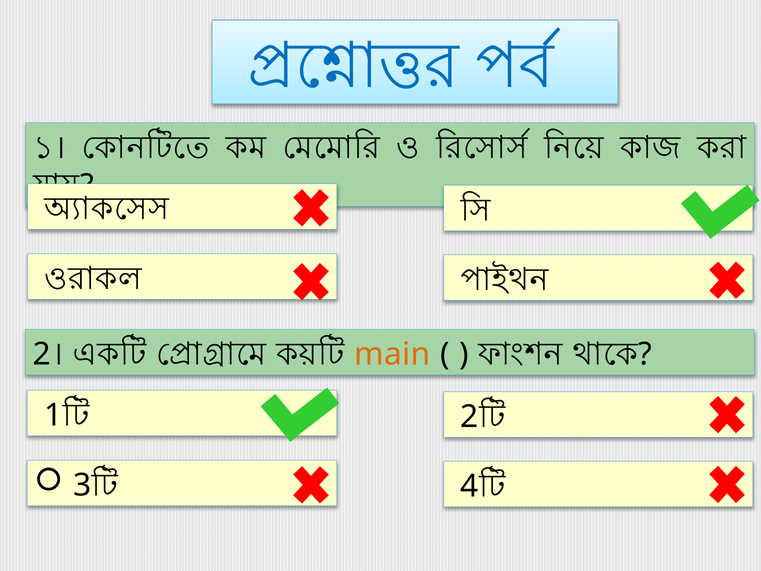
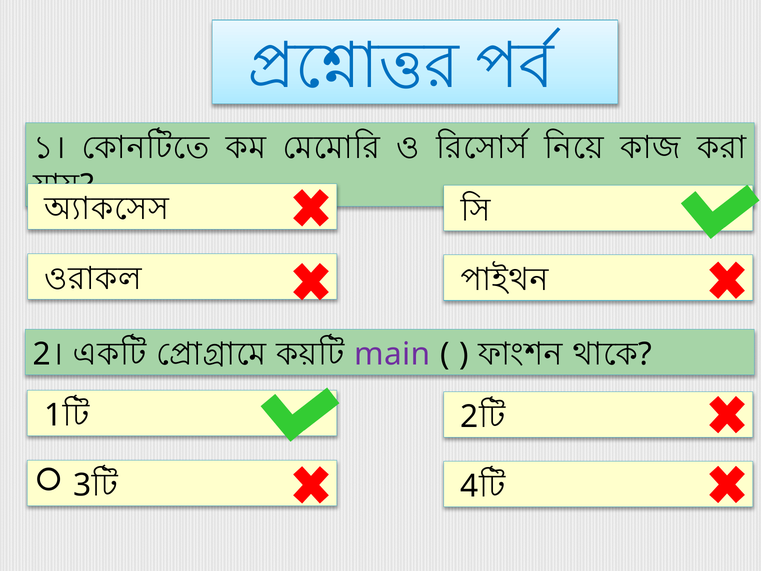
main colour: orange -> purple (393, 354)
